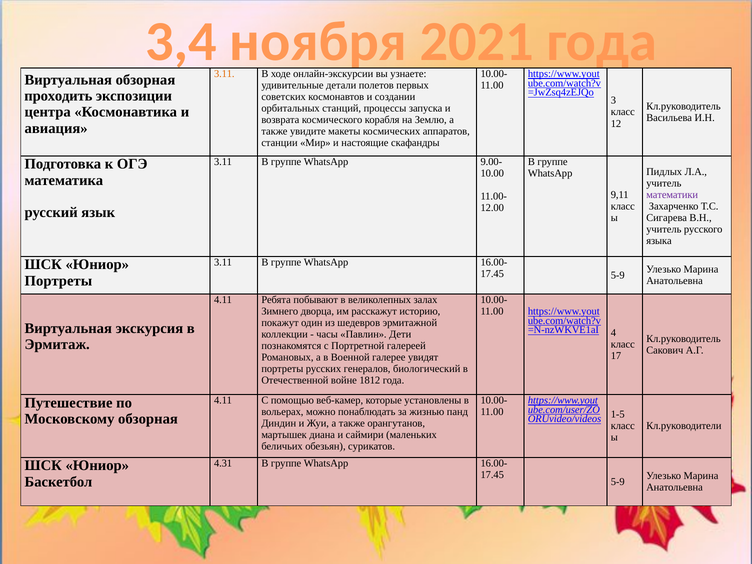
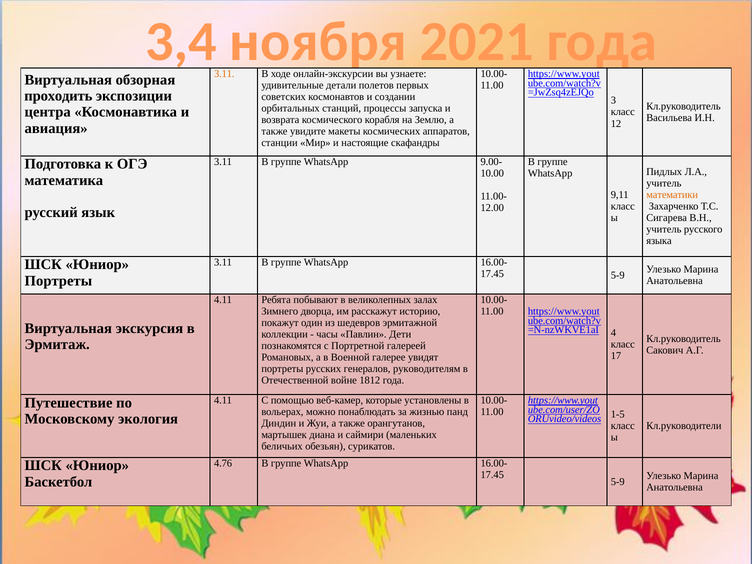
математики colour: purple -> orange (672, 195)
биологический: биологический -> руководителям (427, 369)
Московскому обзорная: обзорная -> экология (148, 419)
4.31: 4.31 -> 4.76 (223, 463)
